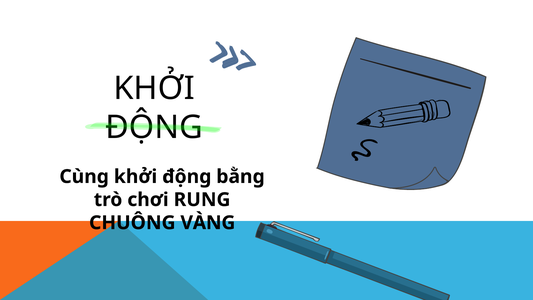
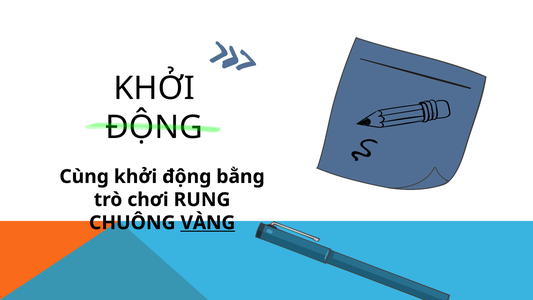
VÀNG underline: none -> present (208, 223)
